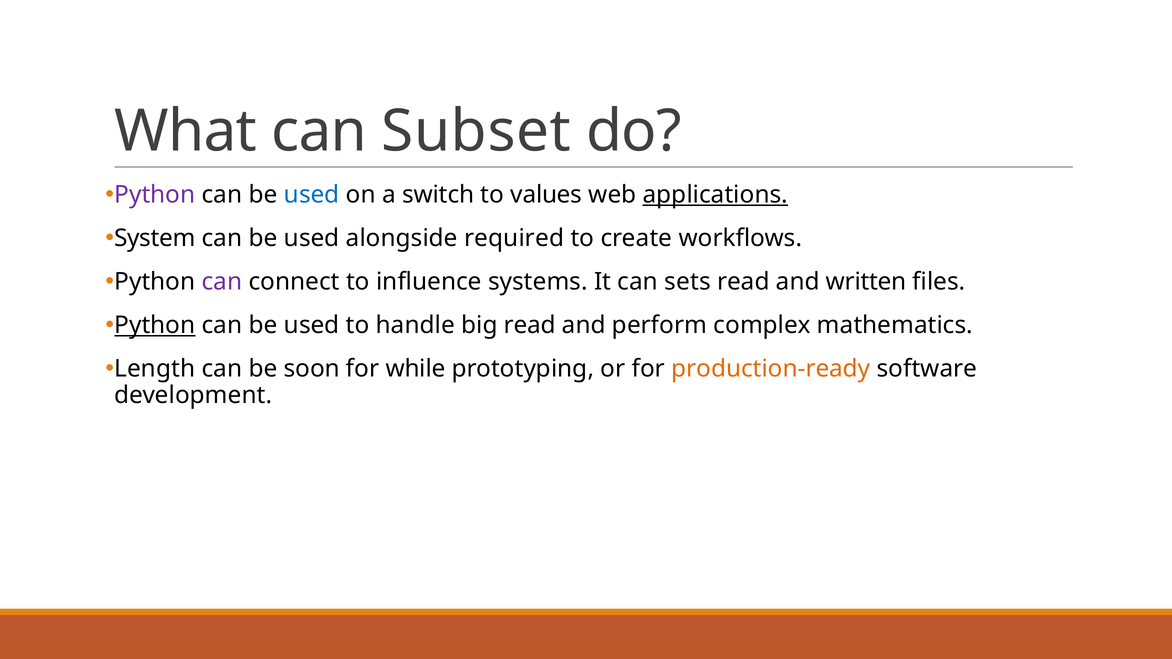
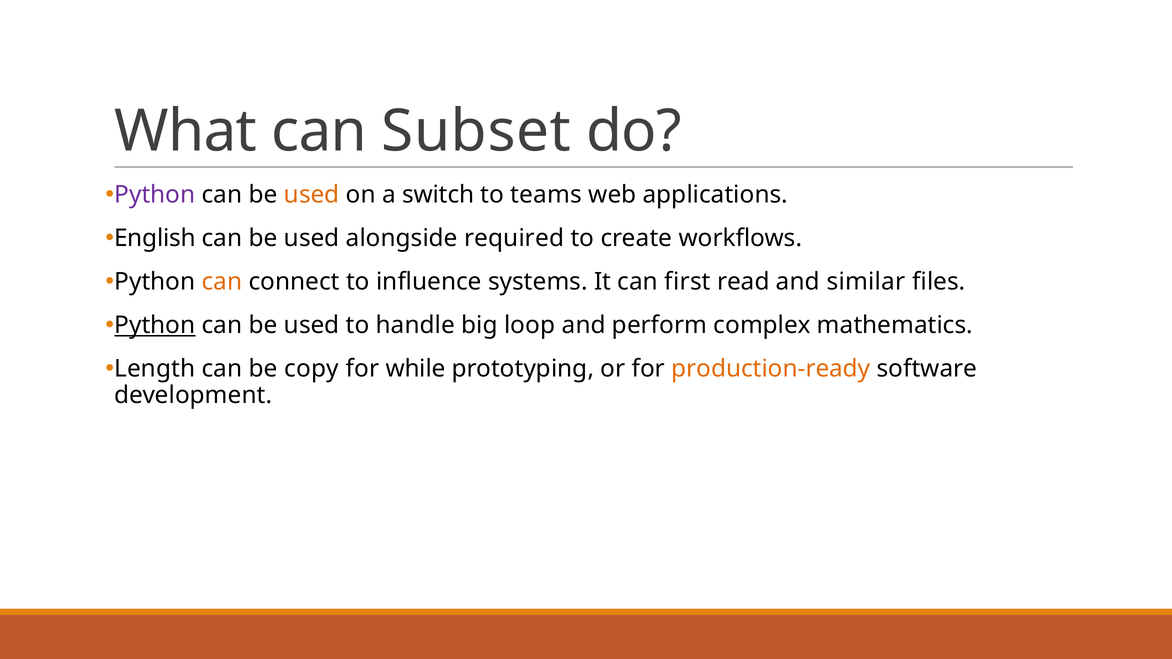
used colour: blue -> orange (312, 195)
values: values -> teams (546, 195)
applications underline: present -> none (715, 195)
System: System -> English (155, 238)
can colour: purple -> orange (222, 282)
sets: sets -> first (688, 282)
written: written -> similar (866, 282)
big read: read -> loop (530, 325)
soon: soon -> copy (312, 369)
